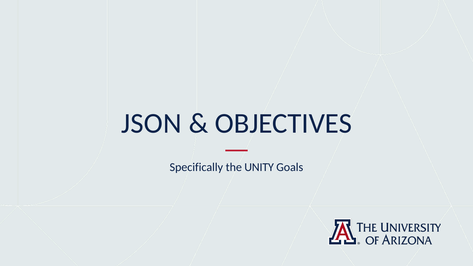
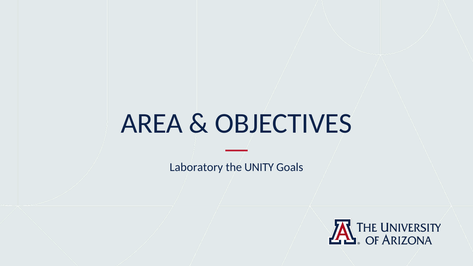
JSON: JSON -> AREA (152, 124)
Specifically: Specifically -> Laboratory (196, 167)
